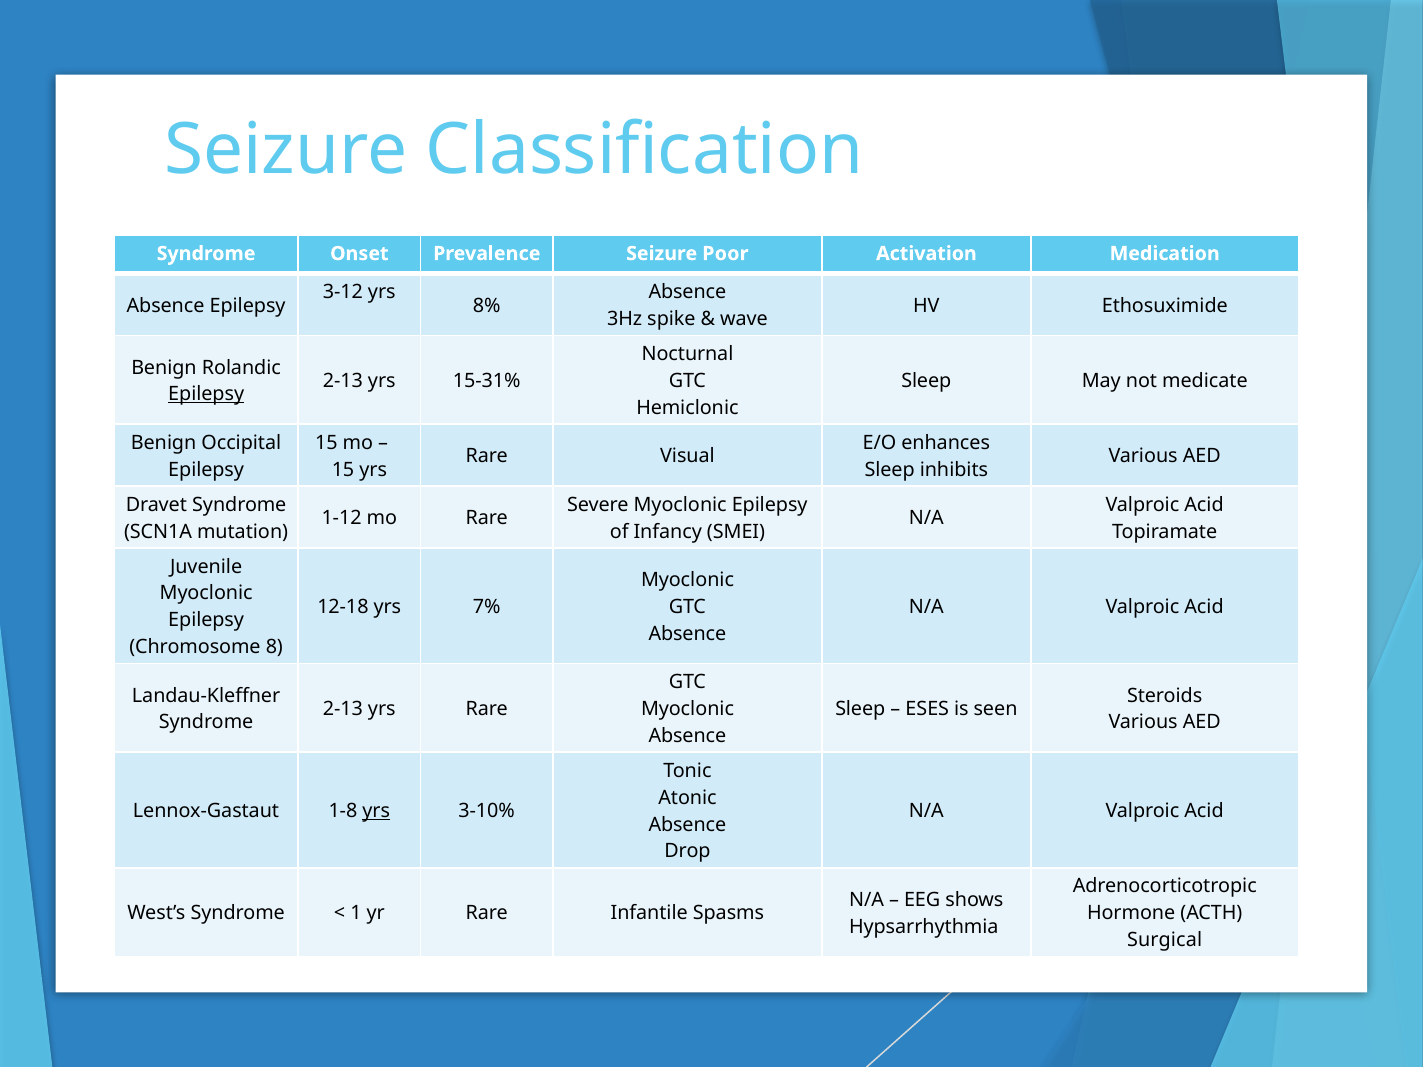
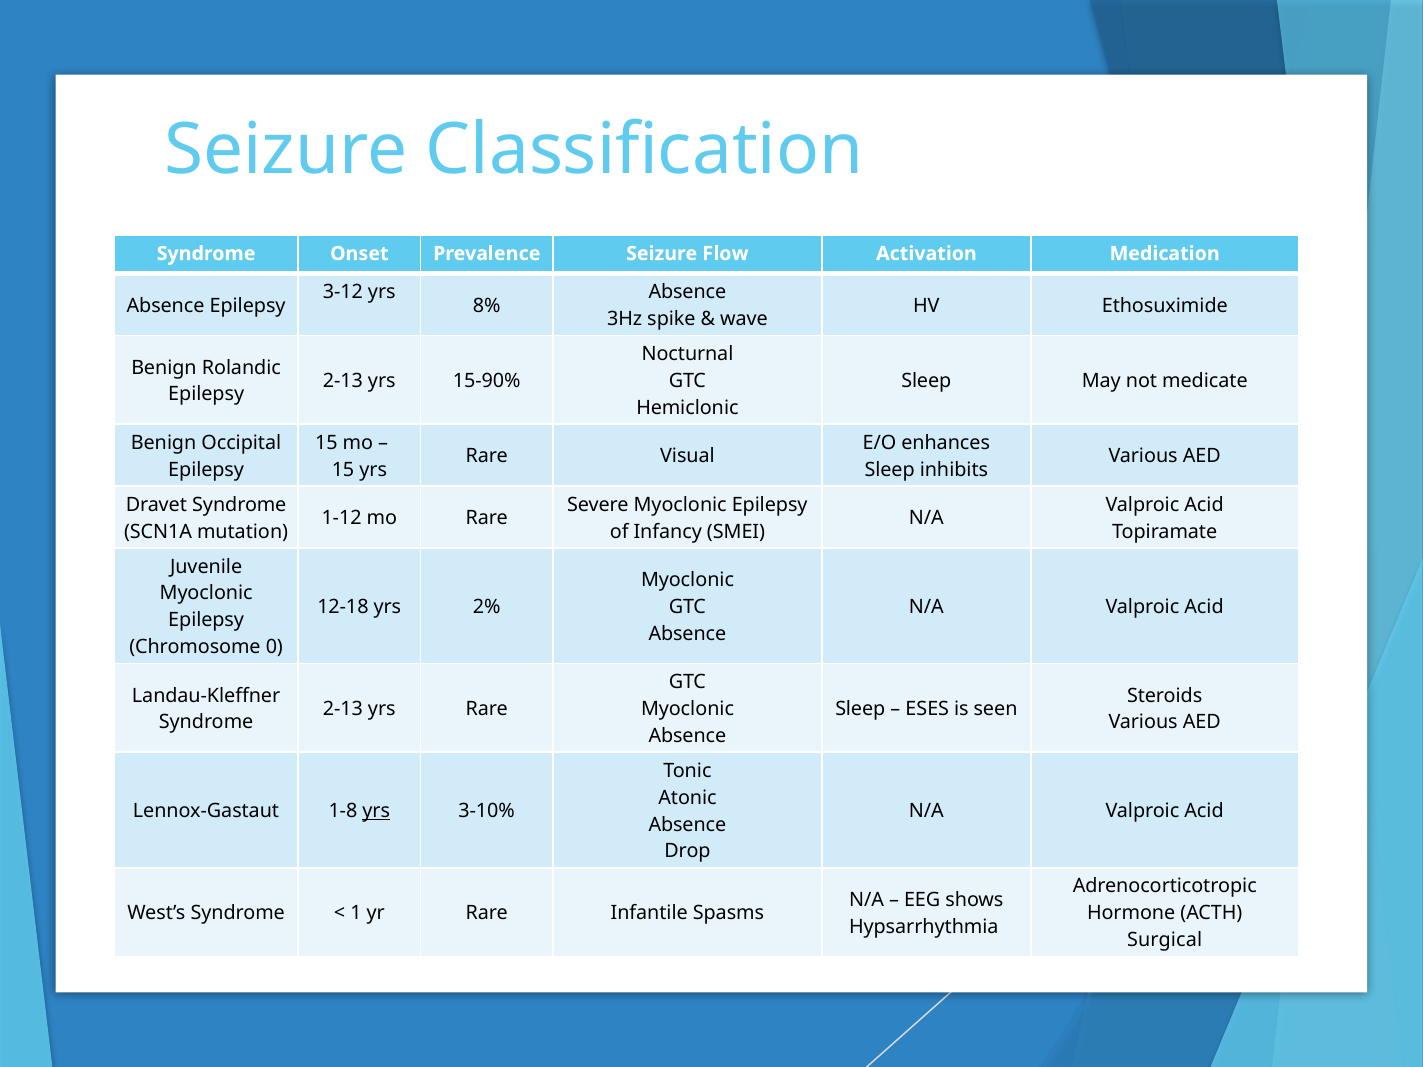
Poor: Poor -> Flow (725, 254)
15-31%: 15-31% -> 15-90% (487, 381)
Epilepsy underline: present -> none (206, 394)
7%: 7% -> 2% (487, 607)
8: 8 -> 0 (274, 647)
